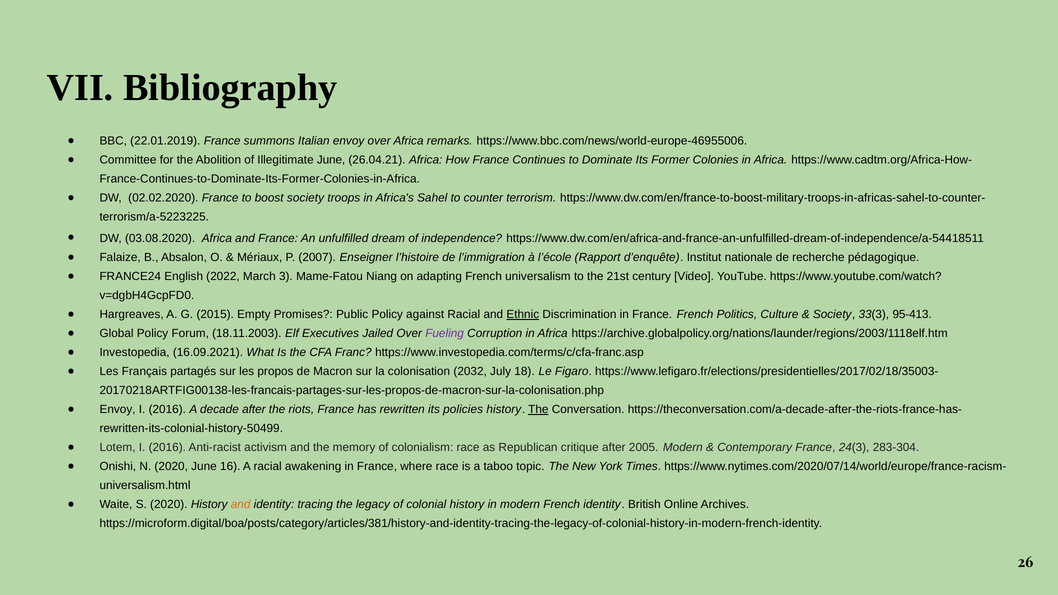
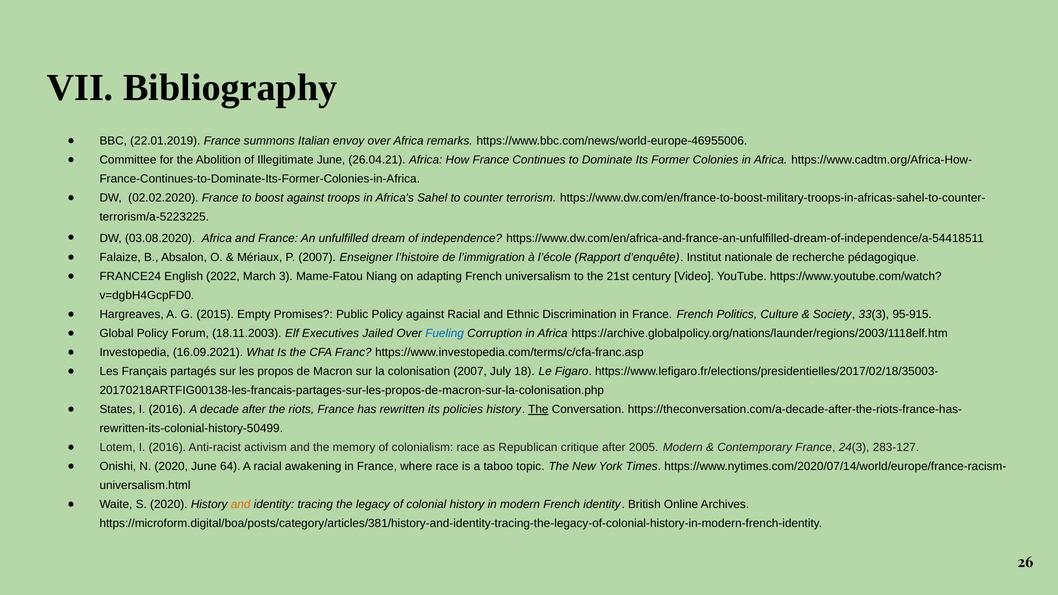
boost society: society -> against (306, 198)
Ethnic underline: present -> none (523, 315)
95-413: 95-413 -> 95-915 (912, 315)
Fueling colour: purple -> blue (445, 334)
colonisation 2032: 2032 -> 2007 (470, 372)
Envoy: Envoy -> States (118, 409)
283-304: 283-304 -> 283-127 (896, 447)
16: 16 -> 64 (230, 466)
